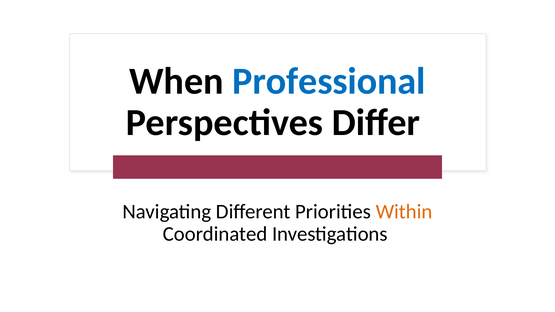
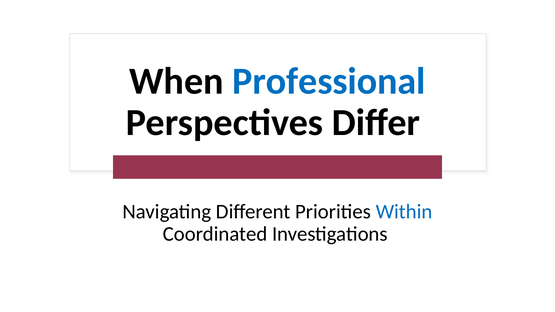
Within colour: orange -> blue (404, 212)
